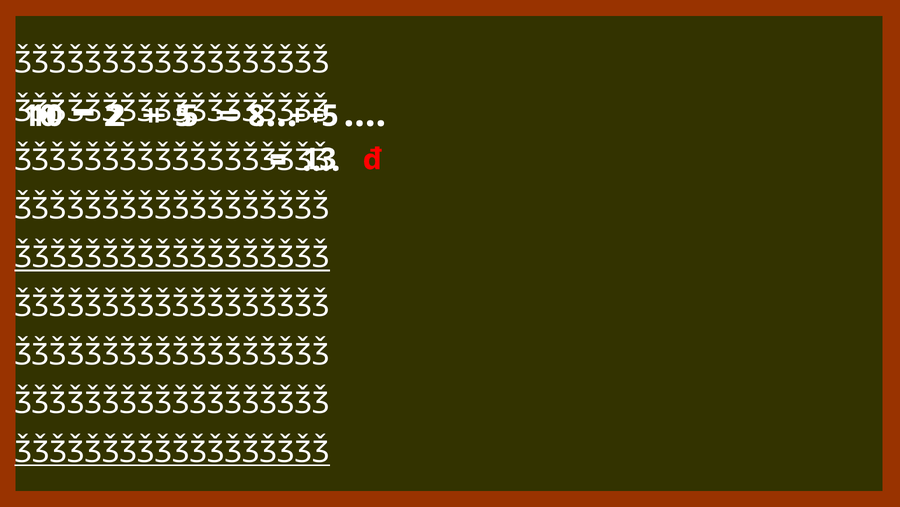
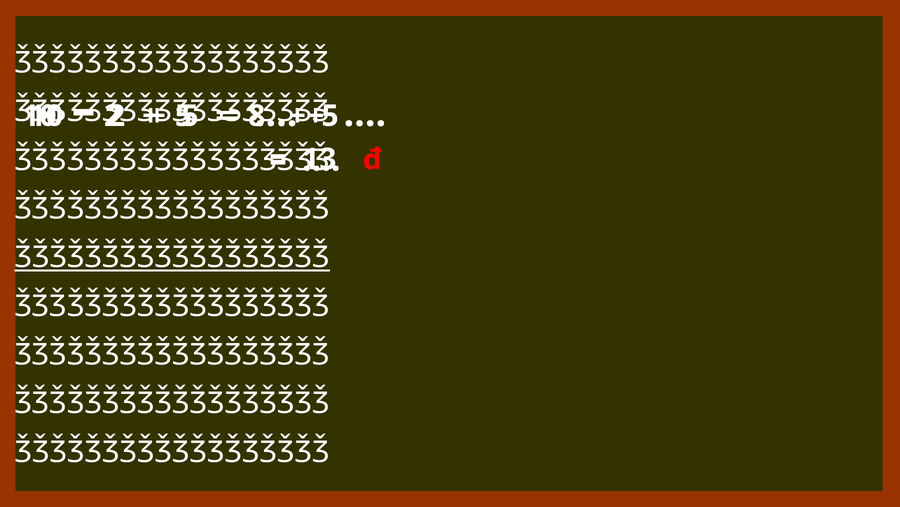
ǮǮǮǮǮǮǮǮǮǮǮǮǮǮǮǮǮǮ underline: present -> none (172, 452)
